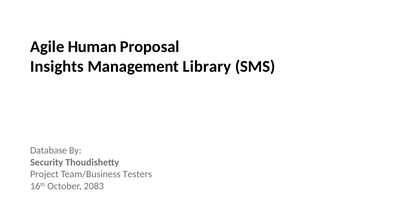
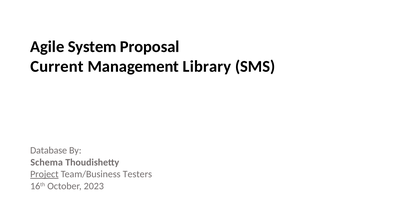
Human: Human -> System (92, 47)
Insights: Insights -> Current (57, 66)
Security: Security -> Schema (47, 162)
Project underline: none -> present (44, 174)
2083: 2083 -> 2023 (94, 186)
